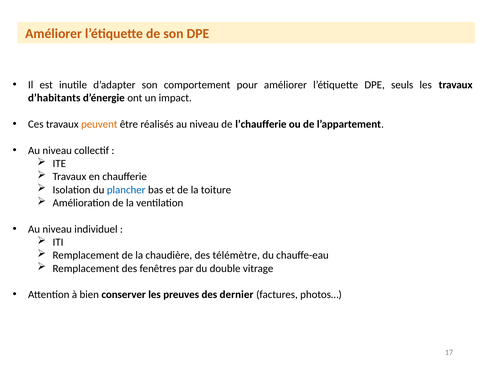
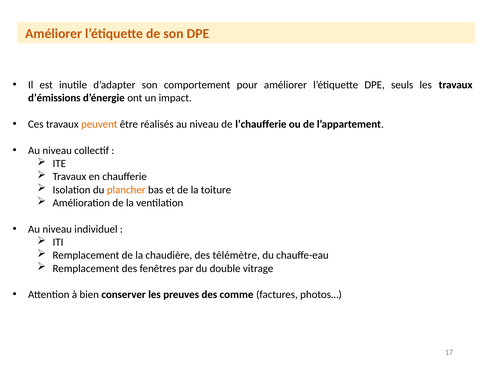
d’habitants: d’habitants -> d’émissions (54, 98)
plancher colour: blue -> orange (126, 190)
dernier: dernier -> comme (237, 295)
